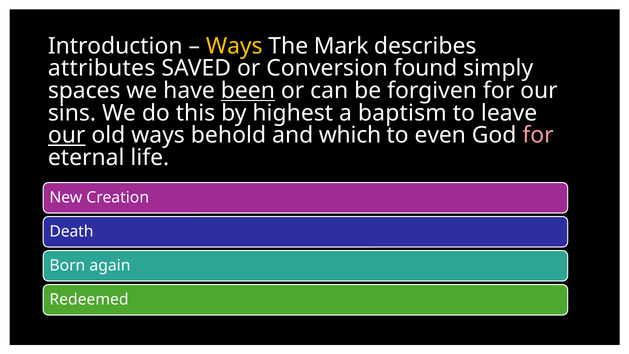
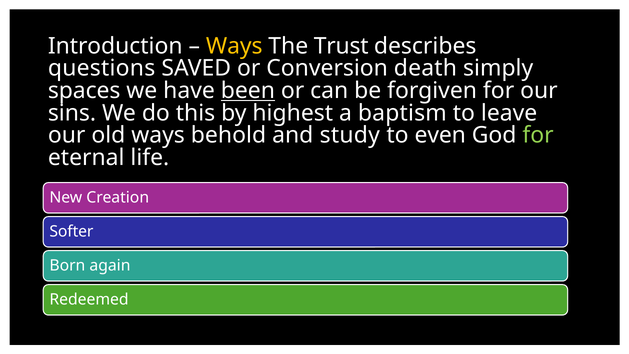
Mark: Mark -> Trust (341, 46)
attributes: attributes -> questions (102, 68)
found: found -> death (425, 68)
our underline: present -> none (67, 135)
which: which -> study (350, 135)
for colour: pink -> light green (538, 135)
Death: Death -> Softer (71, 232)
